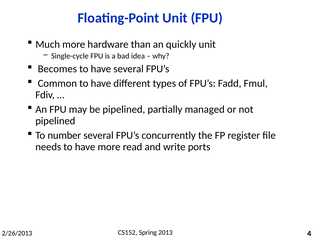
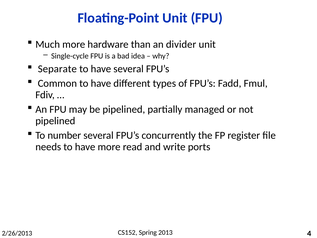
quickly: quickly -> divider (181, 44)
Becomes: Becomes -> Separate (57, 69)
